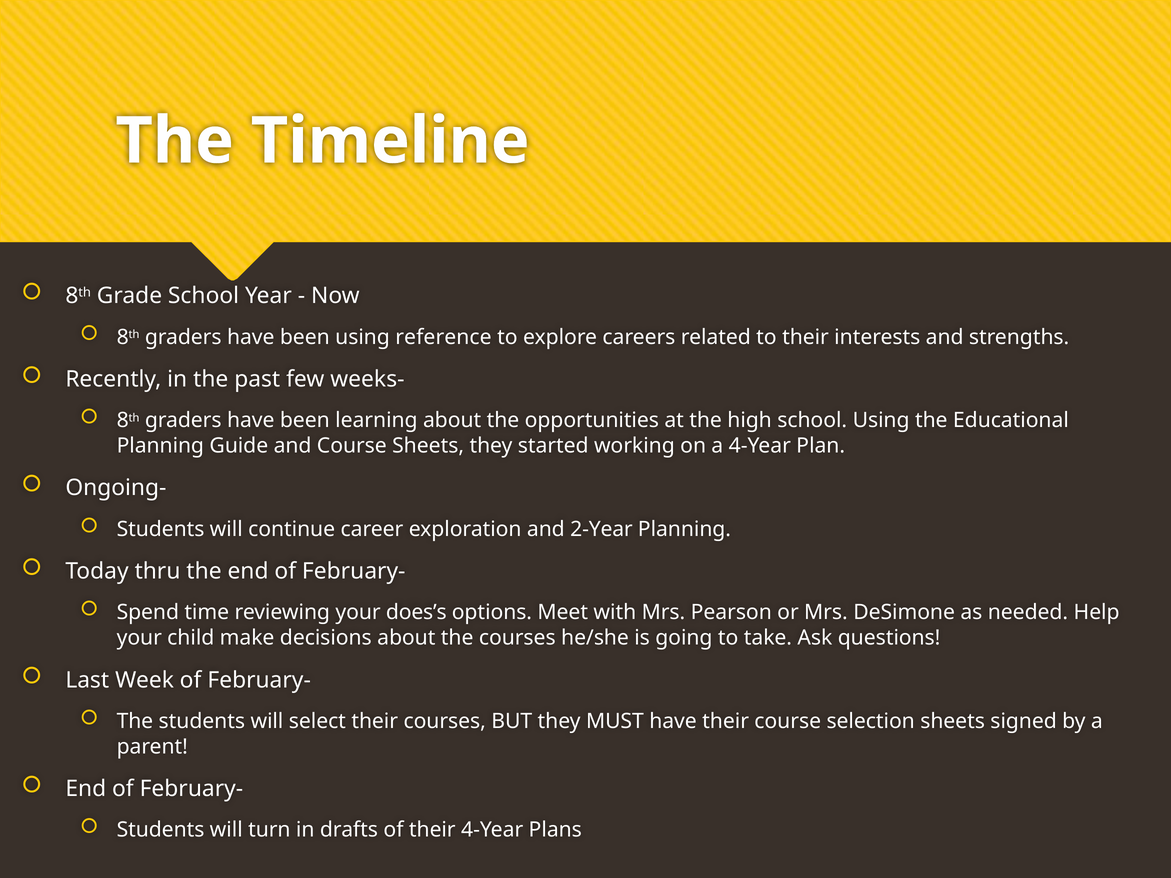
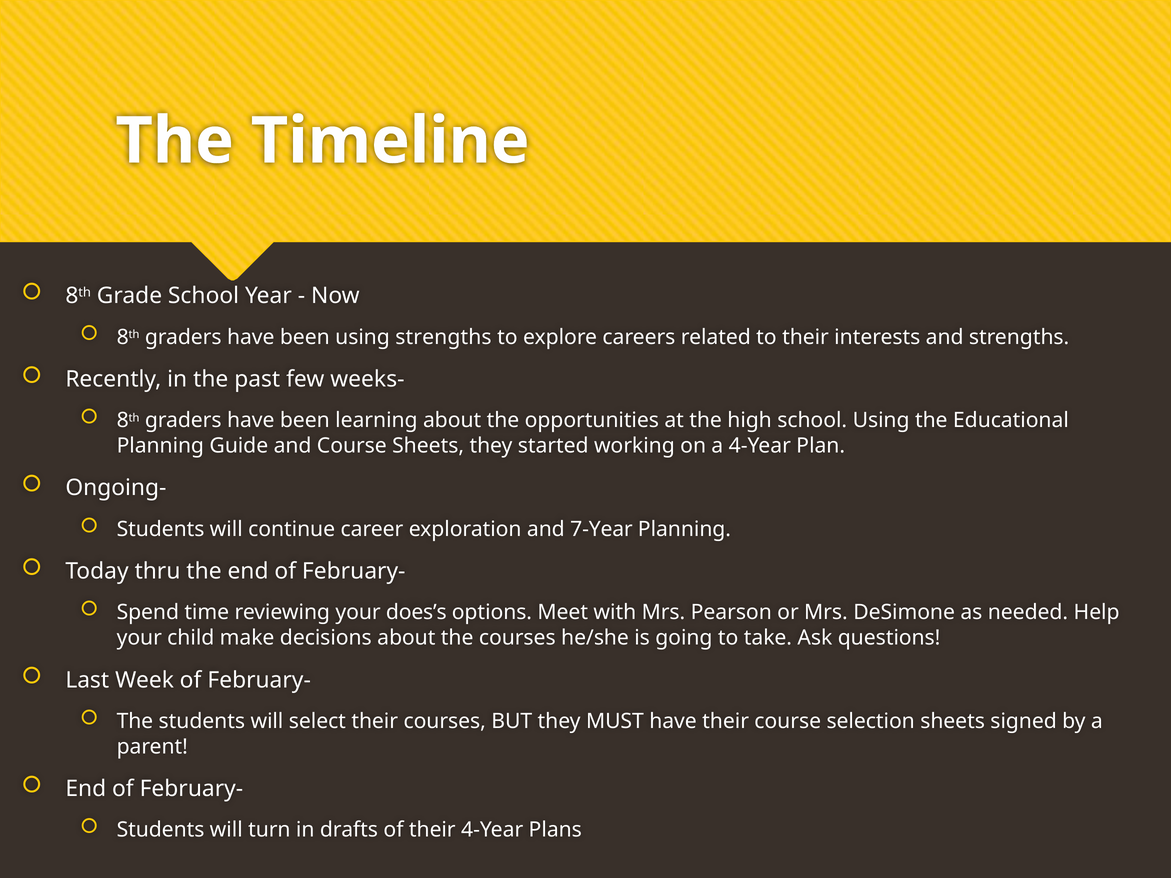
using reference: reference -> strengths (443, 337)
2-Year: 2-Year -> 7-Year (601, 529)
